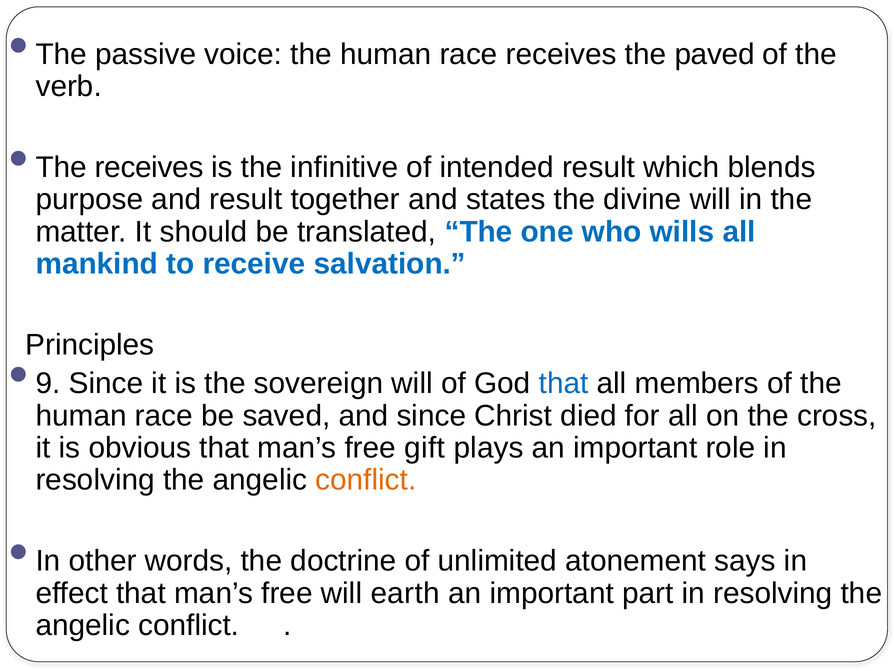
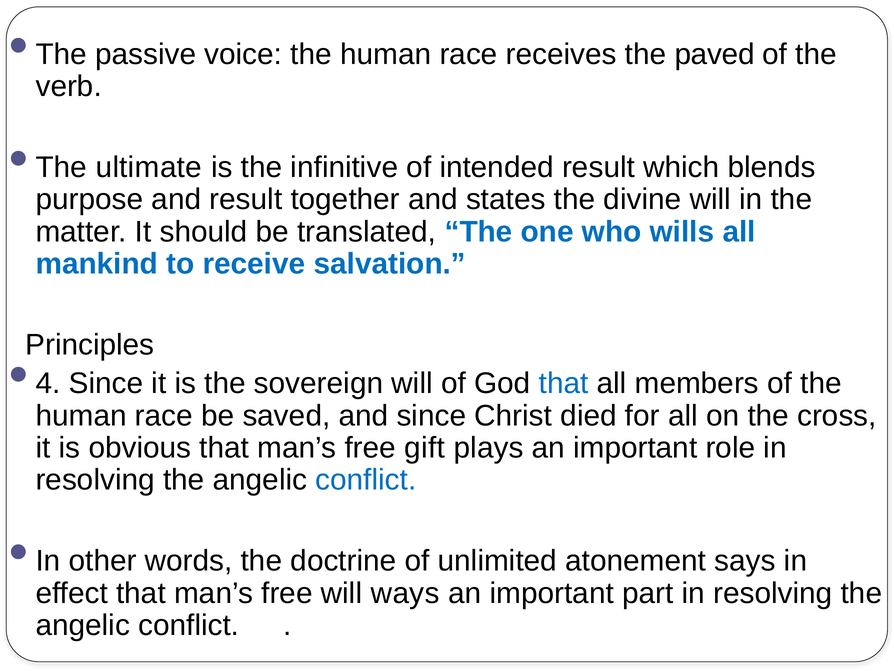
The receives: receives -> ultimate (149, 167)
9: 9 -> 4 (48, 383)
conflict colour: orange -> blue (366, 480)
earth: earth -> ways (405, 593)
